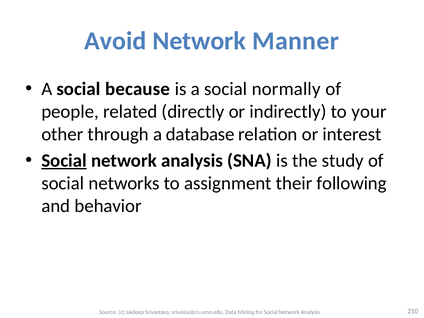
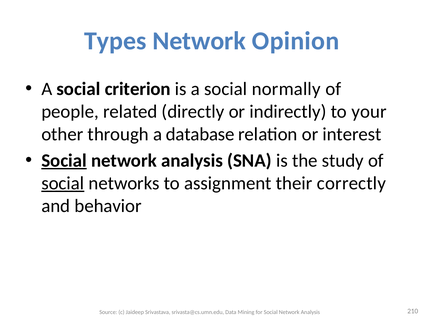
Avoid: Avoid -> Types (115, 41)
Manner: Manner -> Opinion (296, 41)
because: because -> criterion (138, 89)
social underline: none -> present (63, 183)
following: following -> correctly (351, 183)
